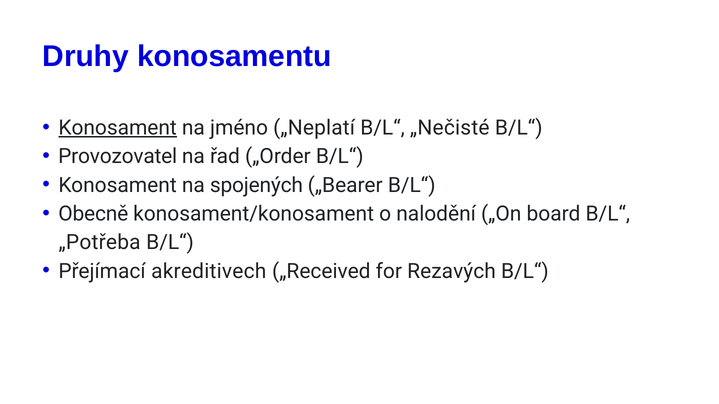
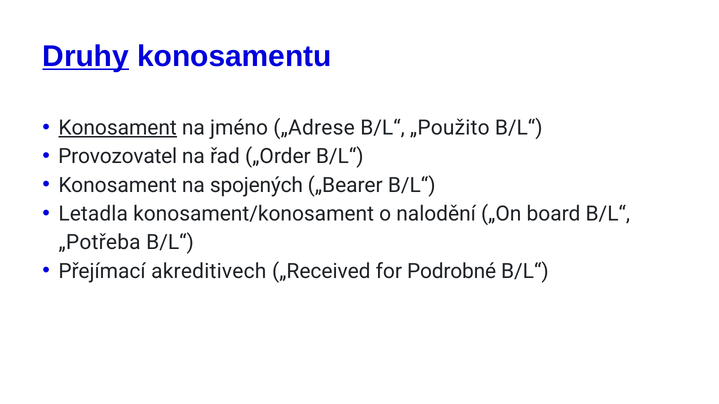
Druhy underline: none -> present (86, 57)
„Neplatí: „Neplatí -> „Adrese (314, 128)
„Nečisté: „Nečisté -> „Použito (450, 128)
Obecně: Obecně -> Letadla (93, 214)
Rezavých: Rezavých -> Podrobné (452, 271)
